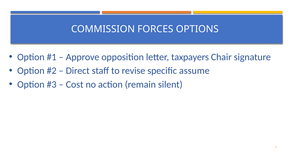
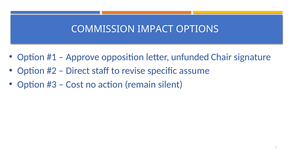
FORCES: FORCES -> IMPACT (155, 29)
taxpayers: taxpayers -> unfunded (190, 57)
